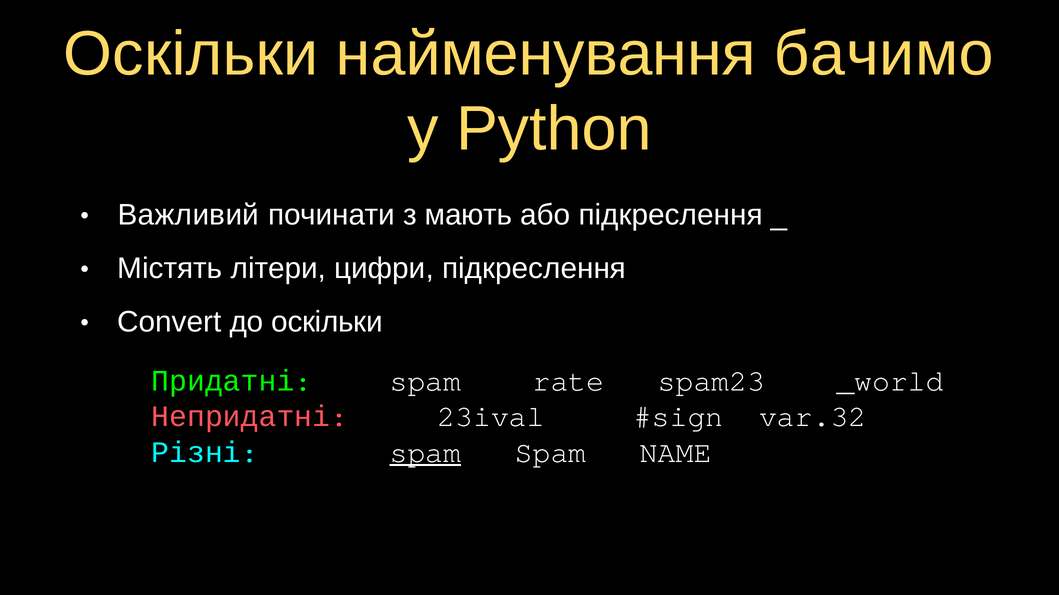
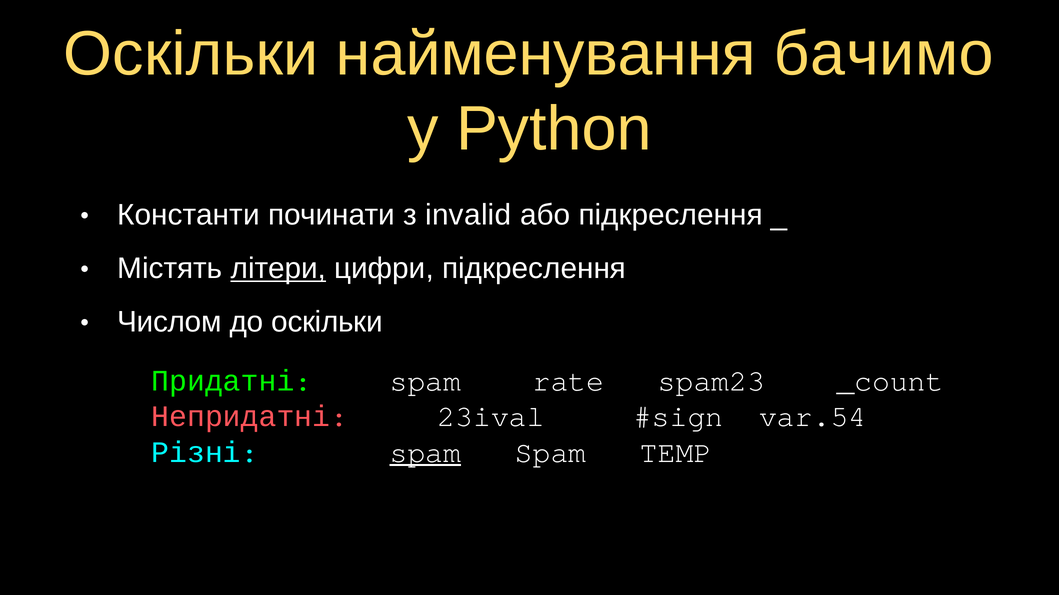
Важливий: Важливий -> Константи (189, 215)
мають: мають -> invalid (468, 215)
літери underline: none -> present (278, 269)
Convert: Convert -> Числом (169, 322)
_world: _world -> _count (890, 381)
var.32: var.32 -> var.54 (813, 417)
NAME: NAME -> TEMP (676, 453)
